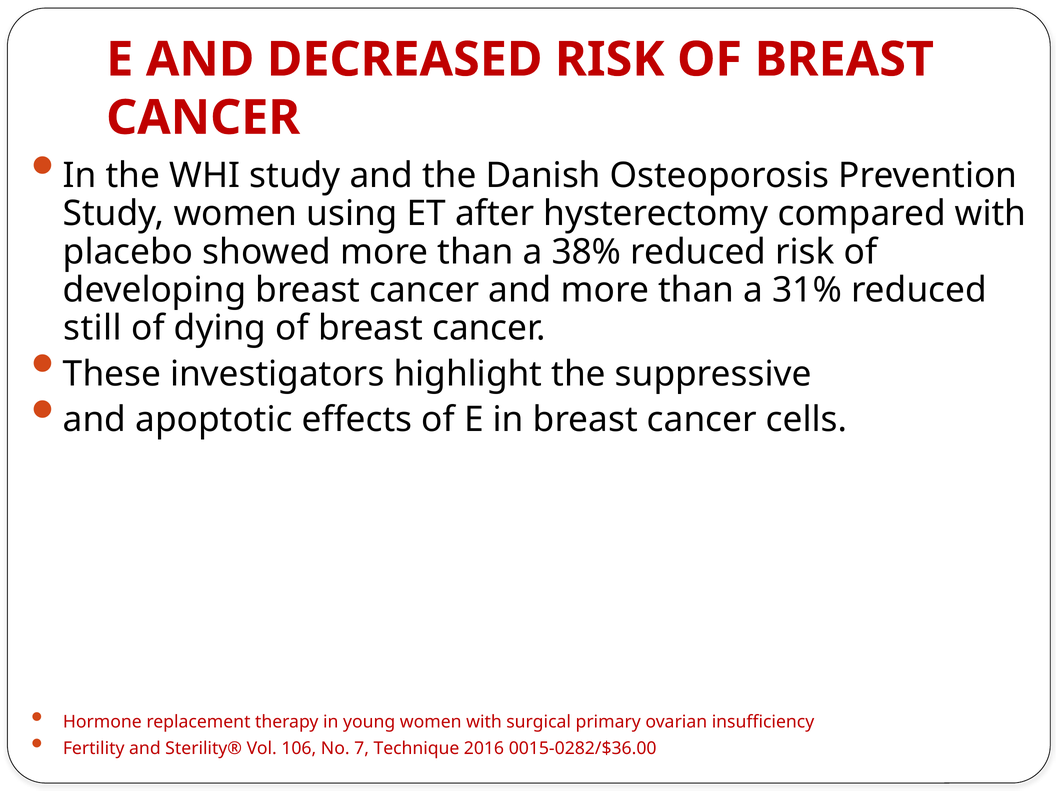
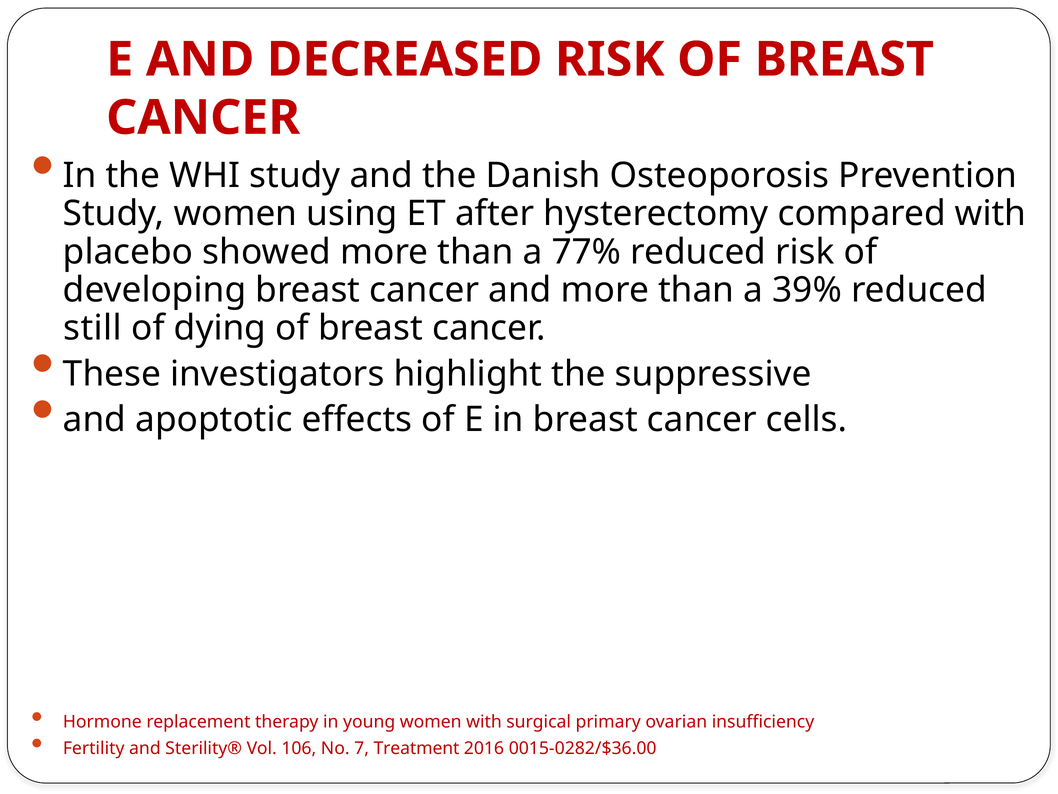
38%: 38% -> 77% (586, 252)
31%: 31% -> 39% (807, 290)
Technique: Technique -> Treatment (416, 748)
